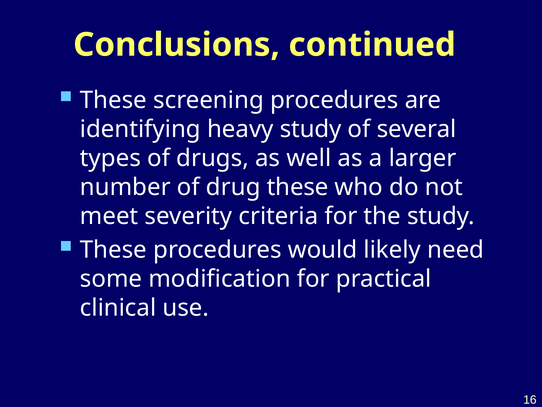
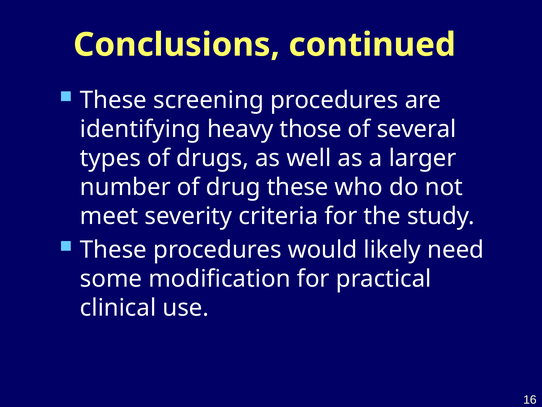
heavy study: study -> those (311, 129)
